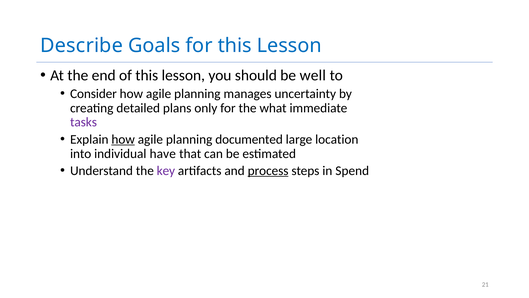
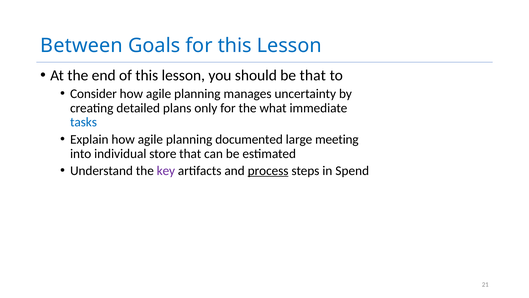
Describe: Describe -> Between (82, 45)
be well: well -> that (313, 75)
tasks colour: purple -> blue (84, 122)
how underline: present -> none (123, 139)
location: location -> meeting (337, 139)
have: have -> store (163, 153)
